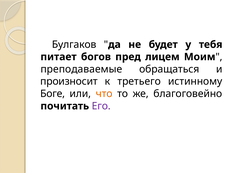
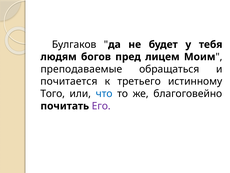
питает: питает -> людям (59, 57)
произносит: произносит -> почитается (69, 81)
Боге: Боге -> Того (53, 93)
что colour: orange -> blue (104, 93)
